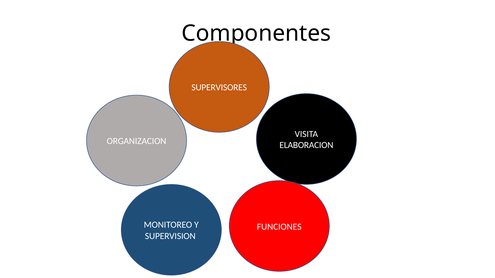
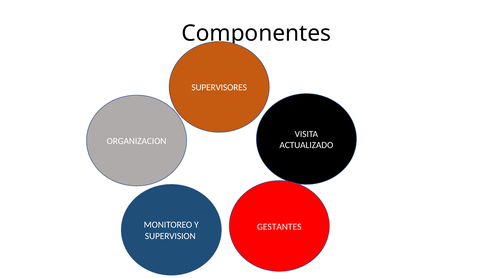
ELABORACION: ELABORACION -> ACTUALIZADO (306, 145)
FUNCIONES: FUNCIONES -> GESTANTES (279, 227)
